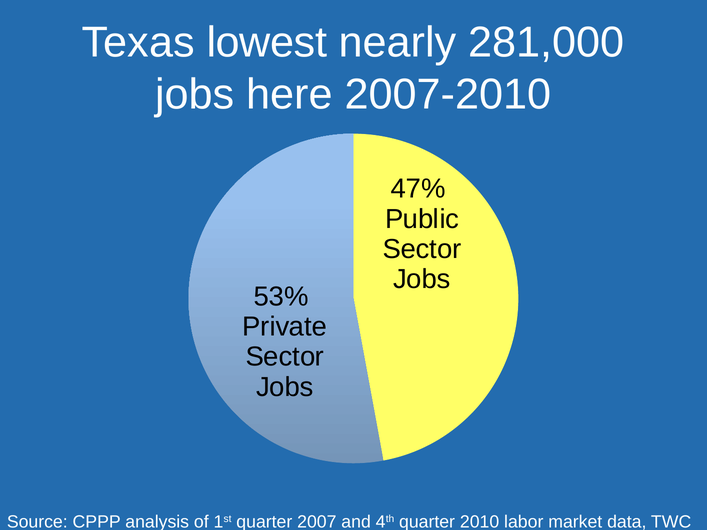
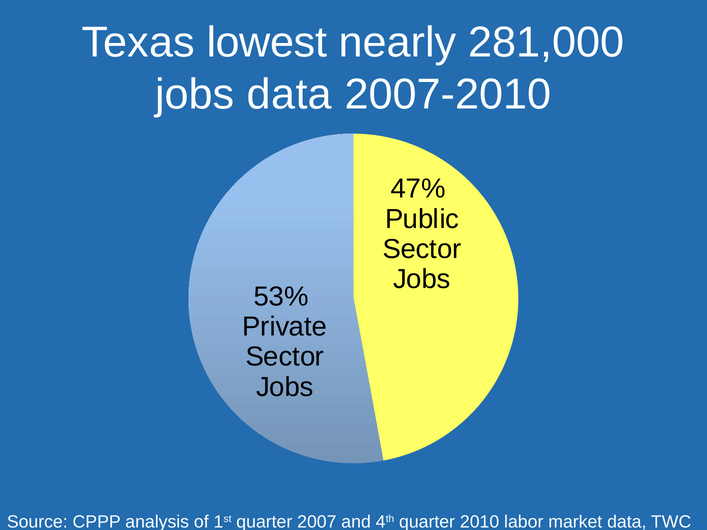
jobs here: here -> data (289, 94)
